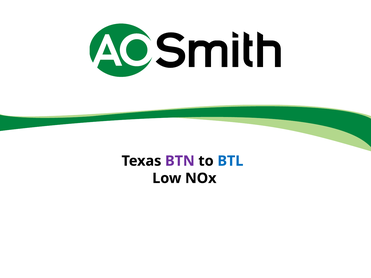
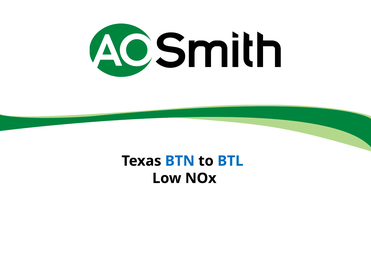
BTN colour: purple -> blue (180, 161)
